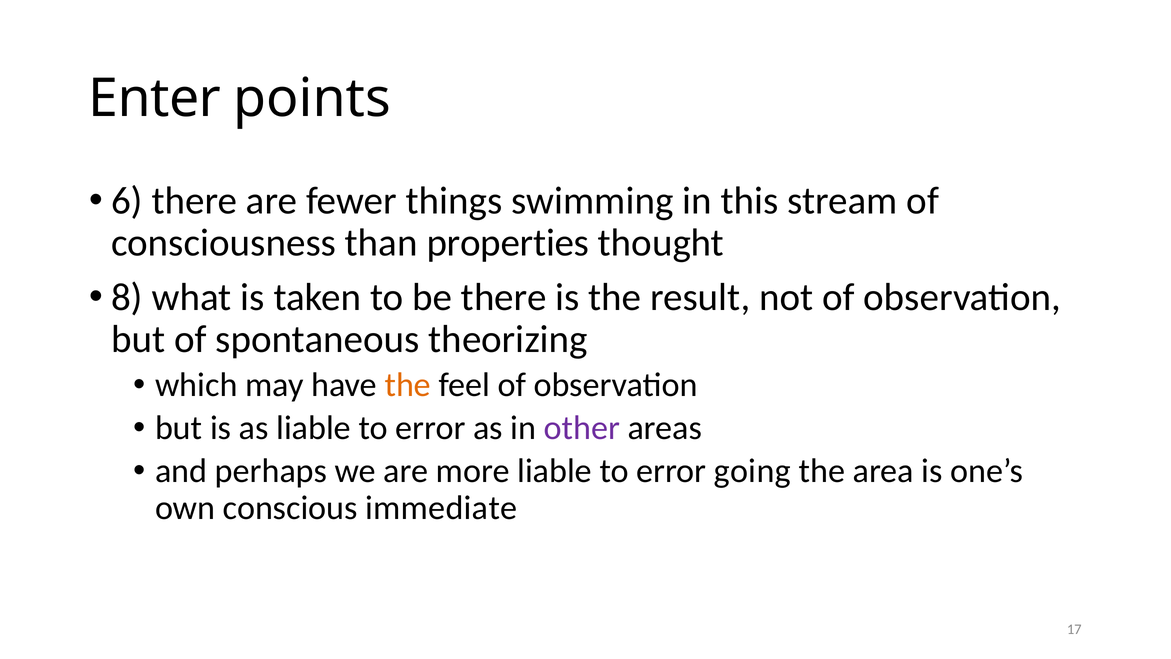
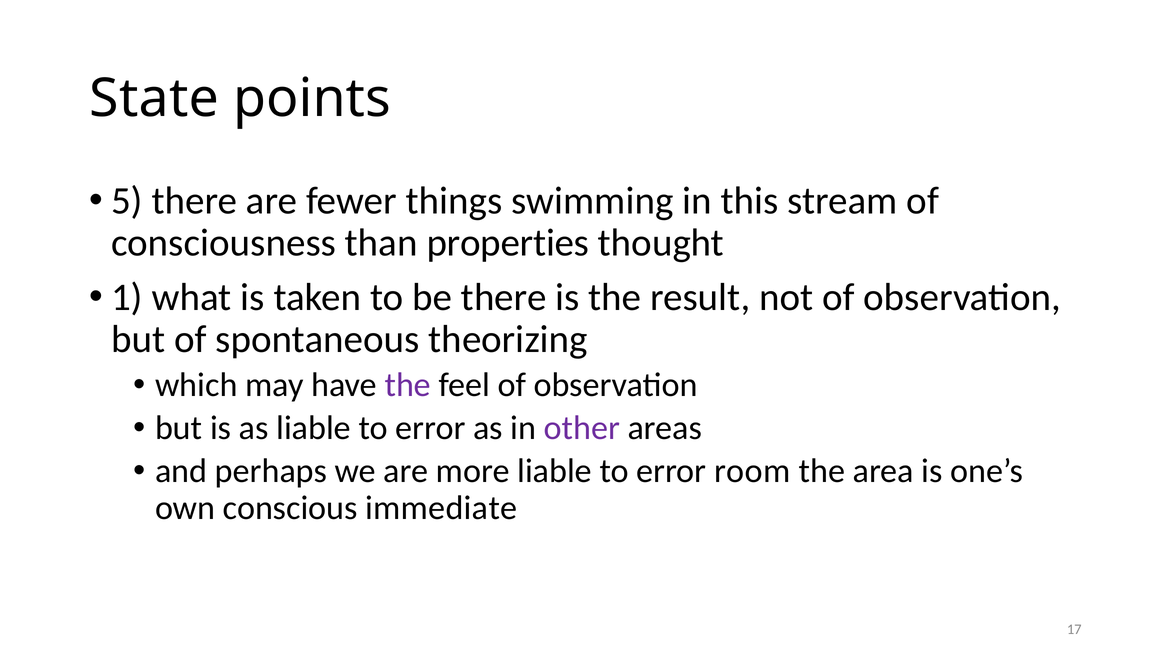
Enter: Enter -> State (154, 98)
6: 6 -> 5 (127, 201)
8: 8 -> 1 (127, 297)
the colour: orange -> purple (408, 385)
going: going -> room (752, 471)
